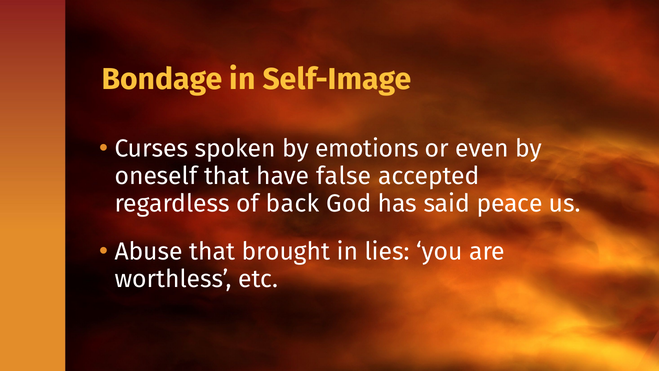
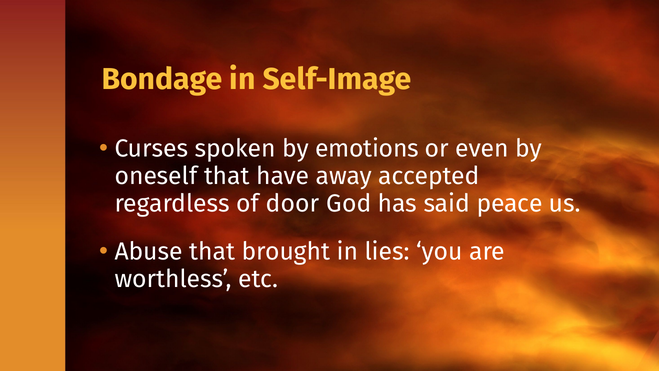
false: false -> away (344, 176)
back: back -> door (293, 204)
